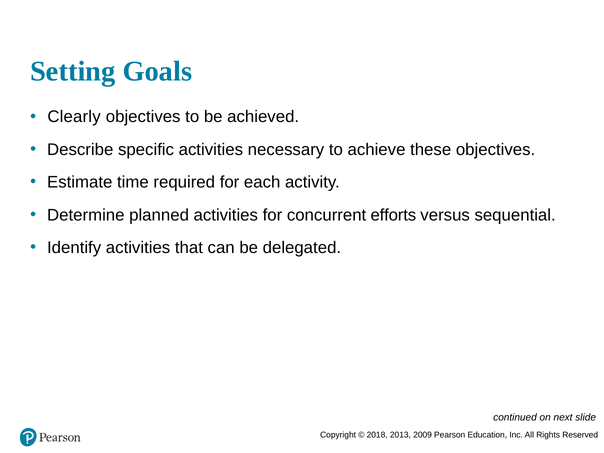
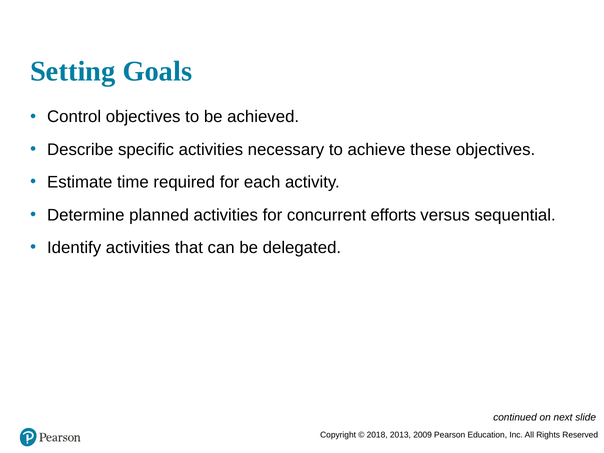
Clearly: Clearly -> Control (74, 117)
